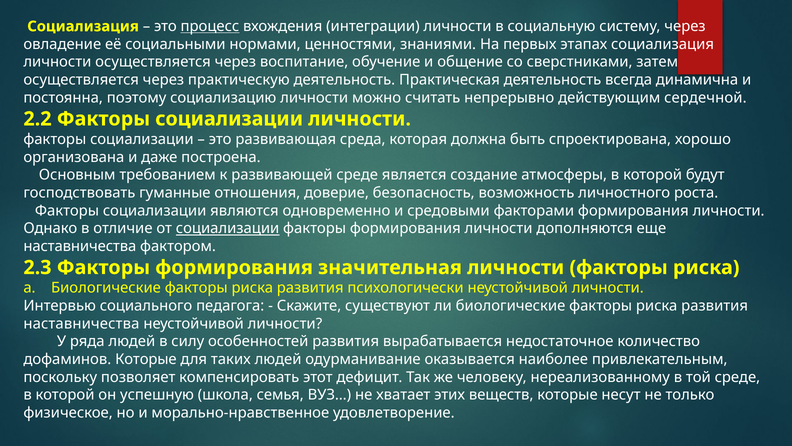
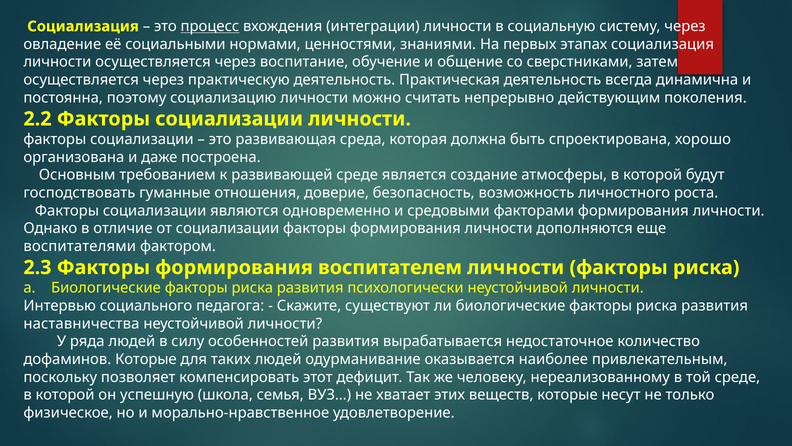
сердечной: сердечной -> поколения (705, 98)
социализации underline: present -> none (228, 228)
наставничества: наставничества -> воспитателями (80, 246)
значительная: значительная -> воспитателем (390, 267)
